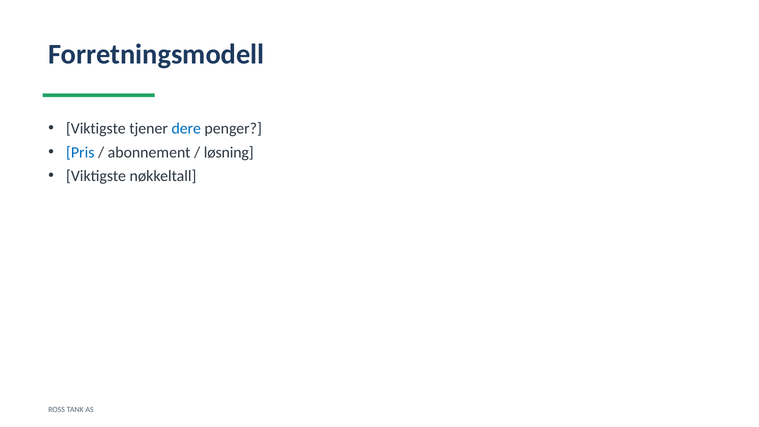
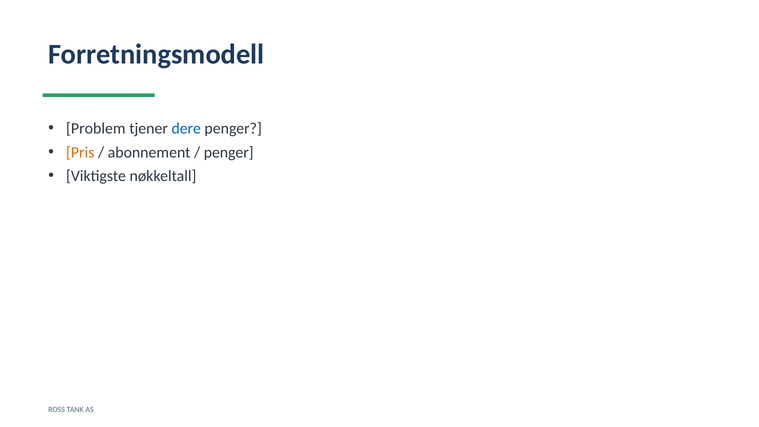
Viktigste: Viktigste -> Problem (96, 129)
Pris colour: blue -> orange (80, 152)
løsning: løsning -> penger (229, 152)
